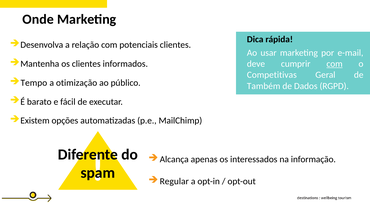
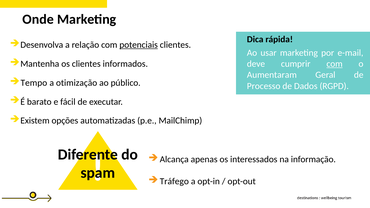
potenciais underline: none -> present (139, 45)
Competitivas: Competitivas -> Aumentaram (272, 75)
Também: Também -> Processo (264, 86)
Regular: Regular -> Tráfego (174, 182)
